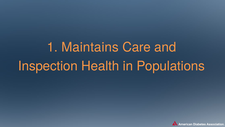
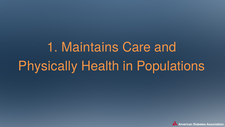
Inspection: Inspection -> Physically (48, 66)
